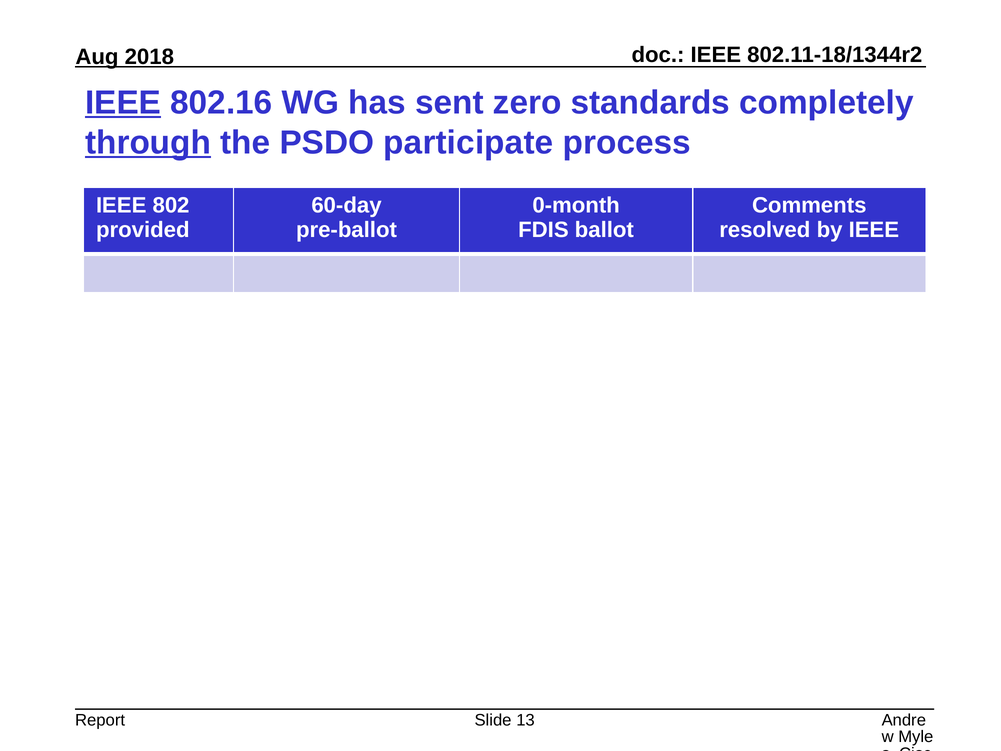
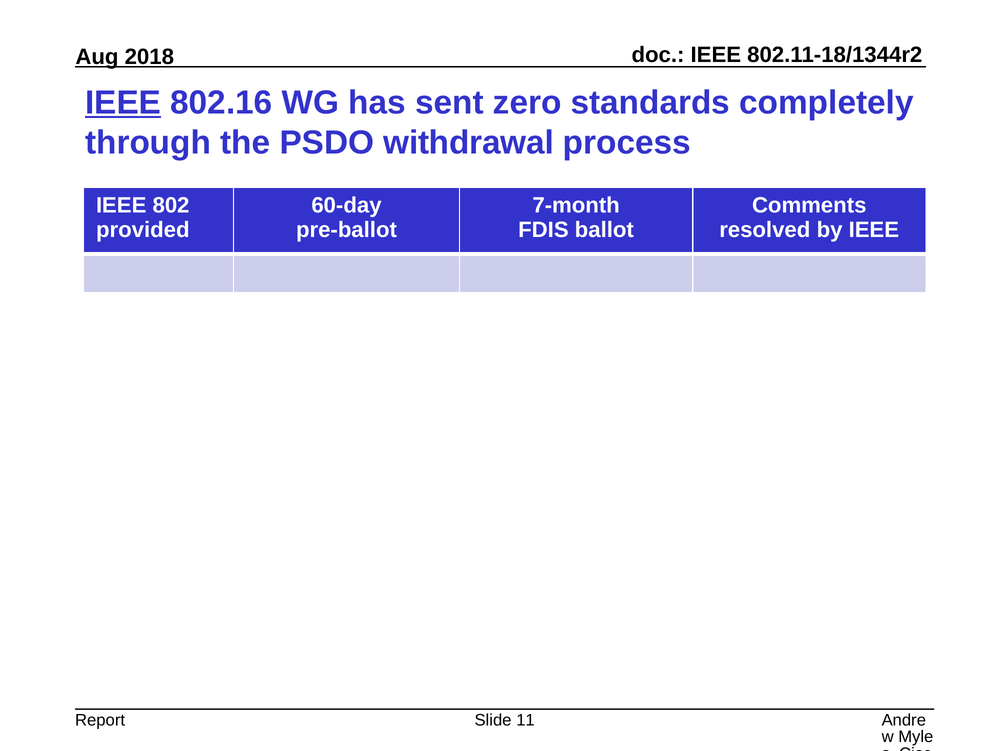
through underline: present -> none (148, 143)
participate: participate -> withdrawal (469, 143)
0-month: 0-month -> 7-month (576, 205)
13: 13 -> 11 (526, 720)
